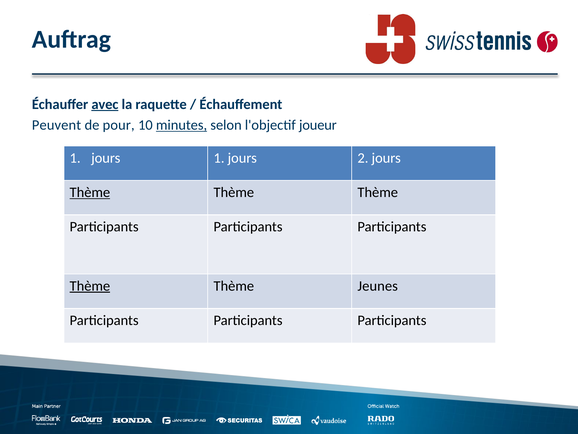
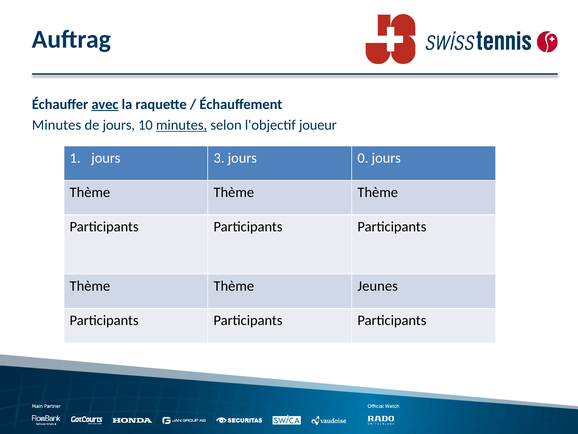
Peuvent: Peuvent -> Minutes (57, 125)
de pour: pour -> jours (119, 125)
jours 1: 1 -> 3 (219, 158)
2: 2 -> 0 (363, 158)
Thème underline: present -> none (90, 192)
Thème underline: present -> none (90, 286)
